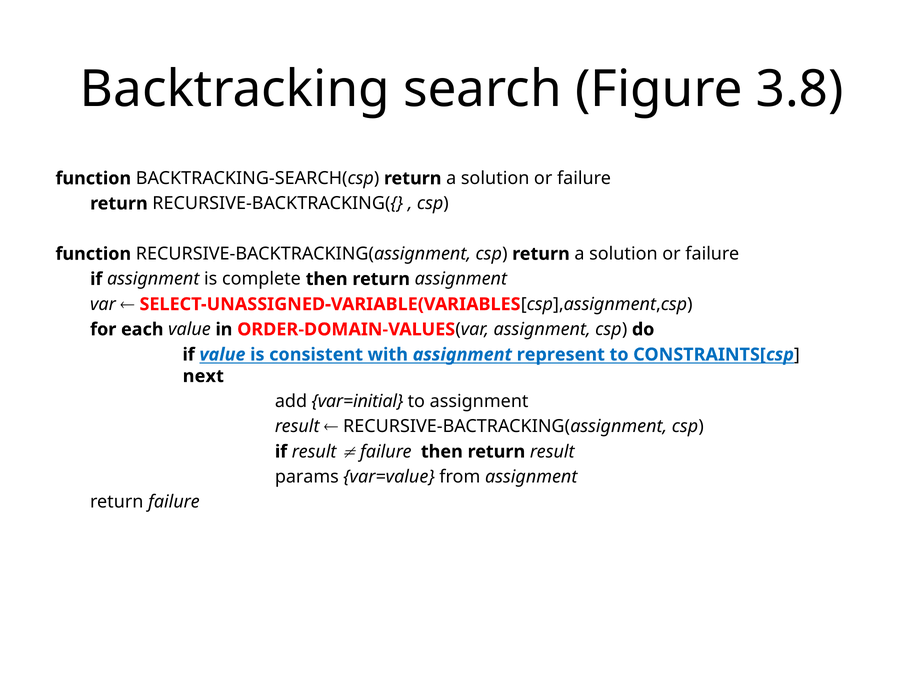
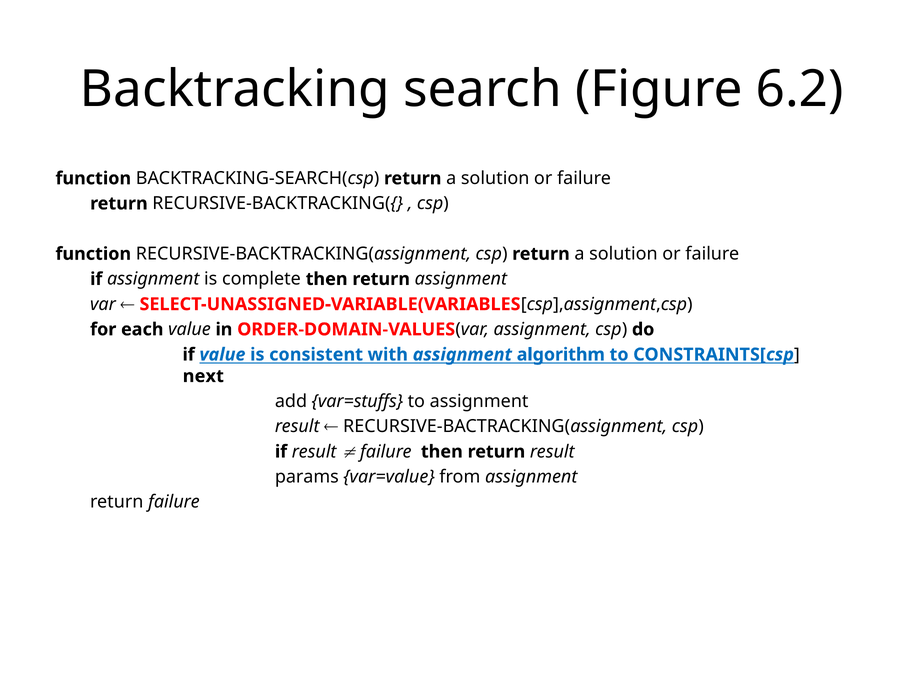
3.8: 3.8 -> 6.2 (800, 89)
represent: represent -> algorithm (561, 355)
var=initial: var=initial -> var=stuffs (357, 401)
